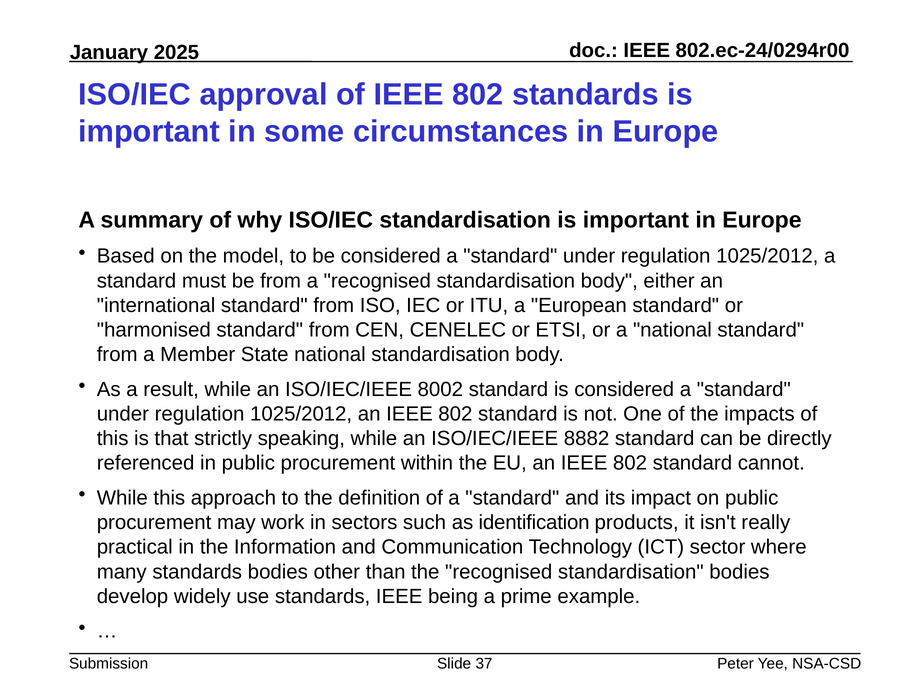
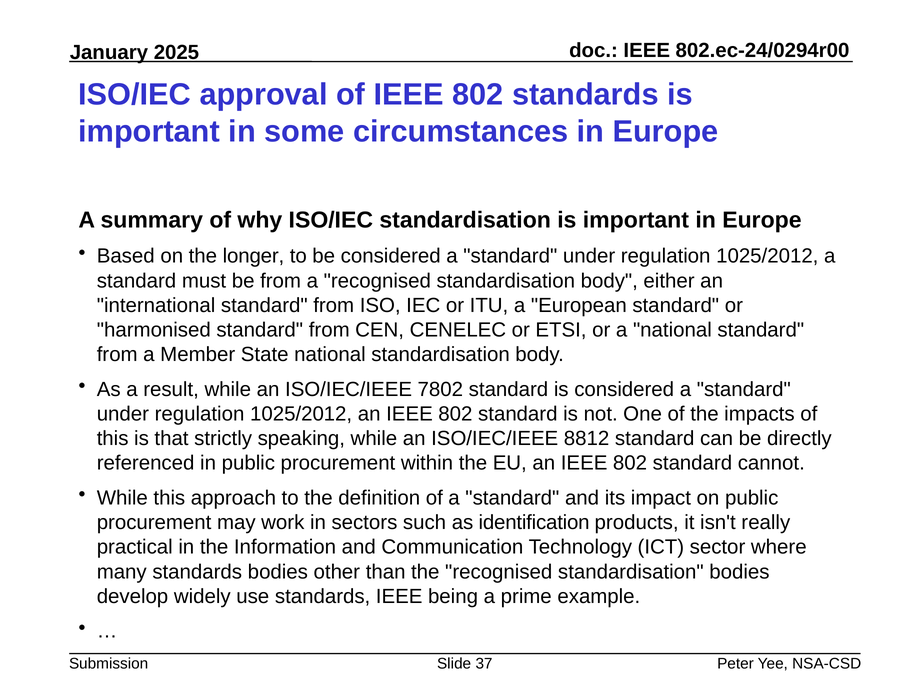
model: model -> longer (253, 256)
8002: 8002 -> 7802 (440, 389)
8882: 8882 -> 8812 (587, 438)
